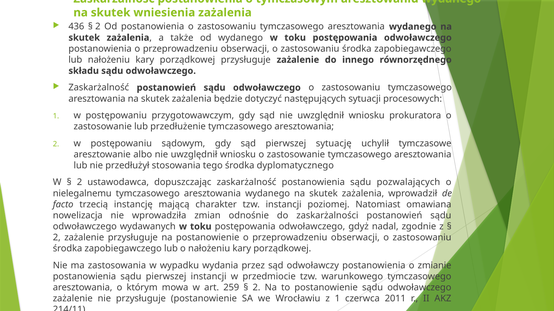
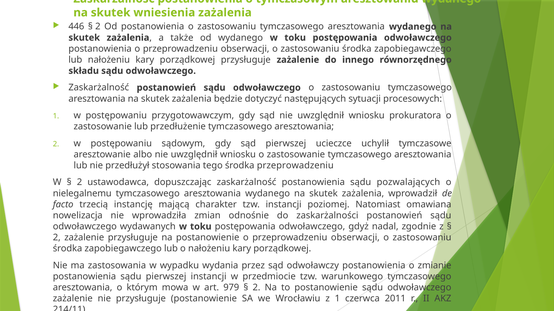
436: 436 -> 446 (76, 27)
sytuację: sytuację -> ucieczce (334, 144)
środka dyplomatycznego: dyplomatycznego -> przeprowadzeniu (295, 166)
259: 259 -> 979 (231, 288)
